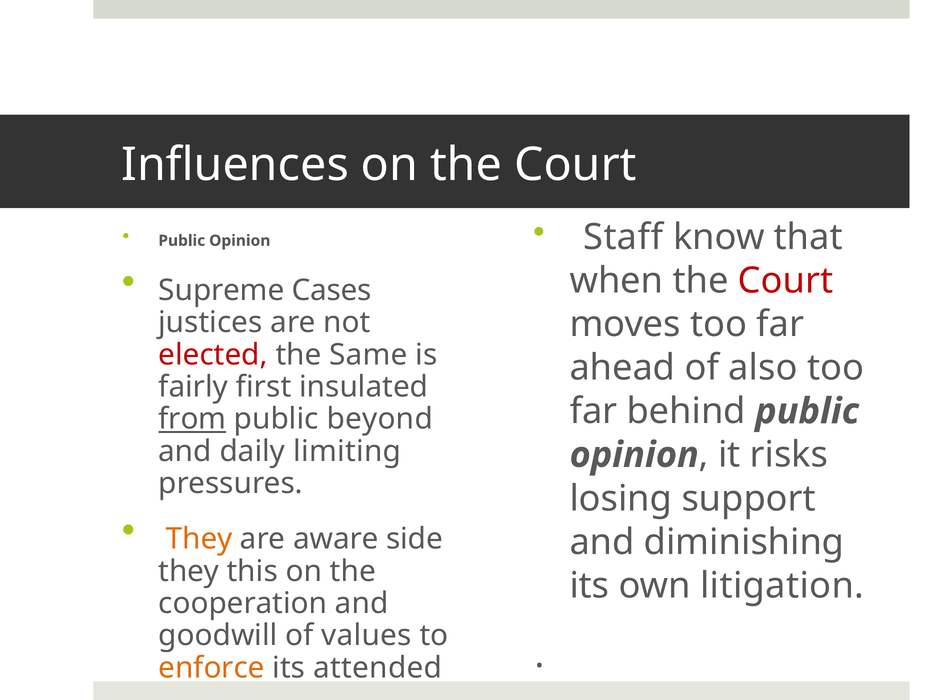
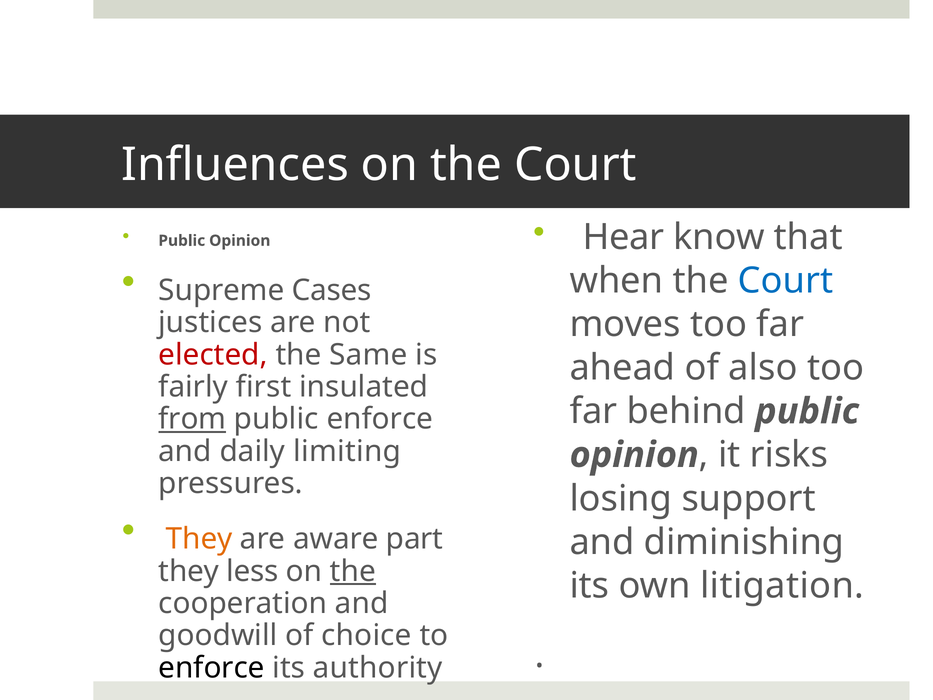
Staff: Staff -> Hear (623, 237)
Court colour: red -> blue (786, 281)
public beyond: beyond -> enforce (380, 419)
side: side -> part (415, 539)
this: this -> less (252, 571)
the underline: none -> present (353, 571)
values: values -> choice (367, 635)
enforce colour: orange -> black (212, 668)
attended: attended -> authority (378, 668)
